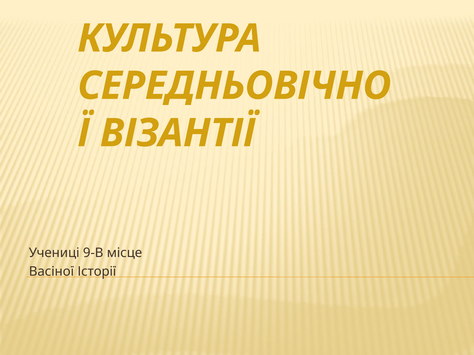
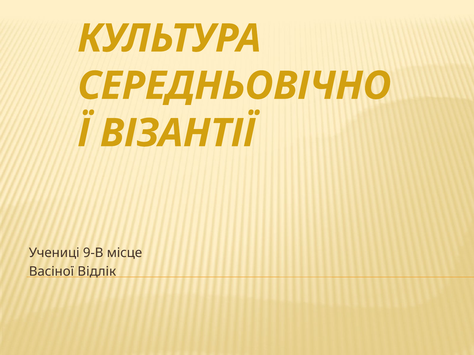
Історії: Історії -> Відлік (97, 272)
